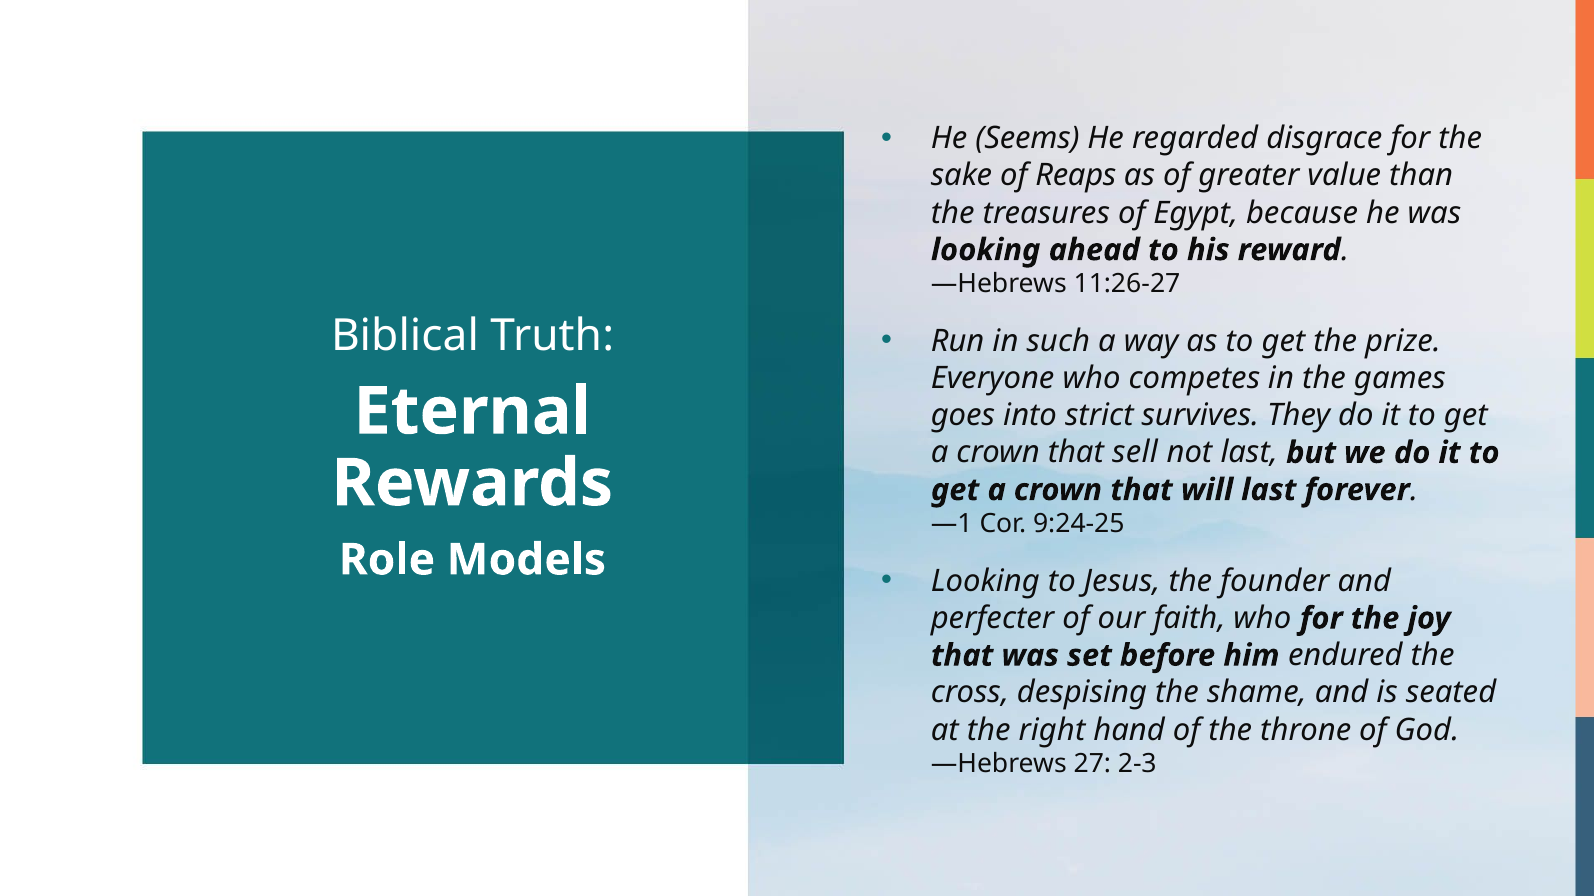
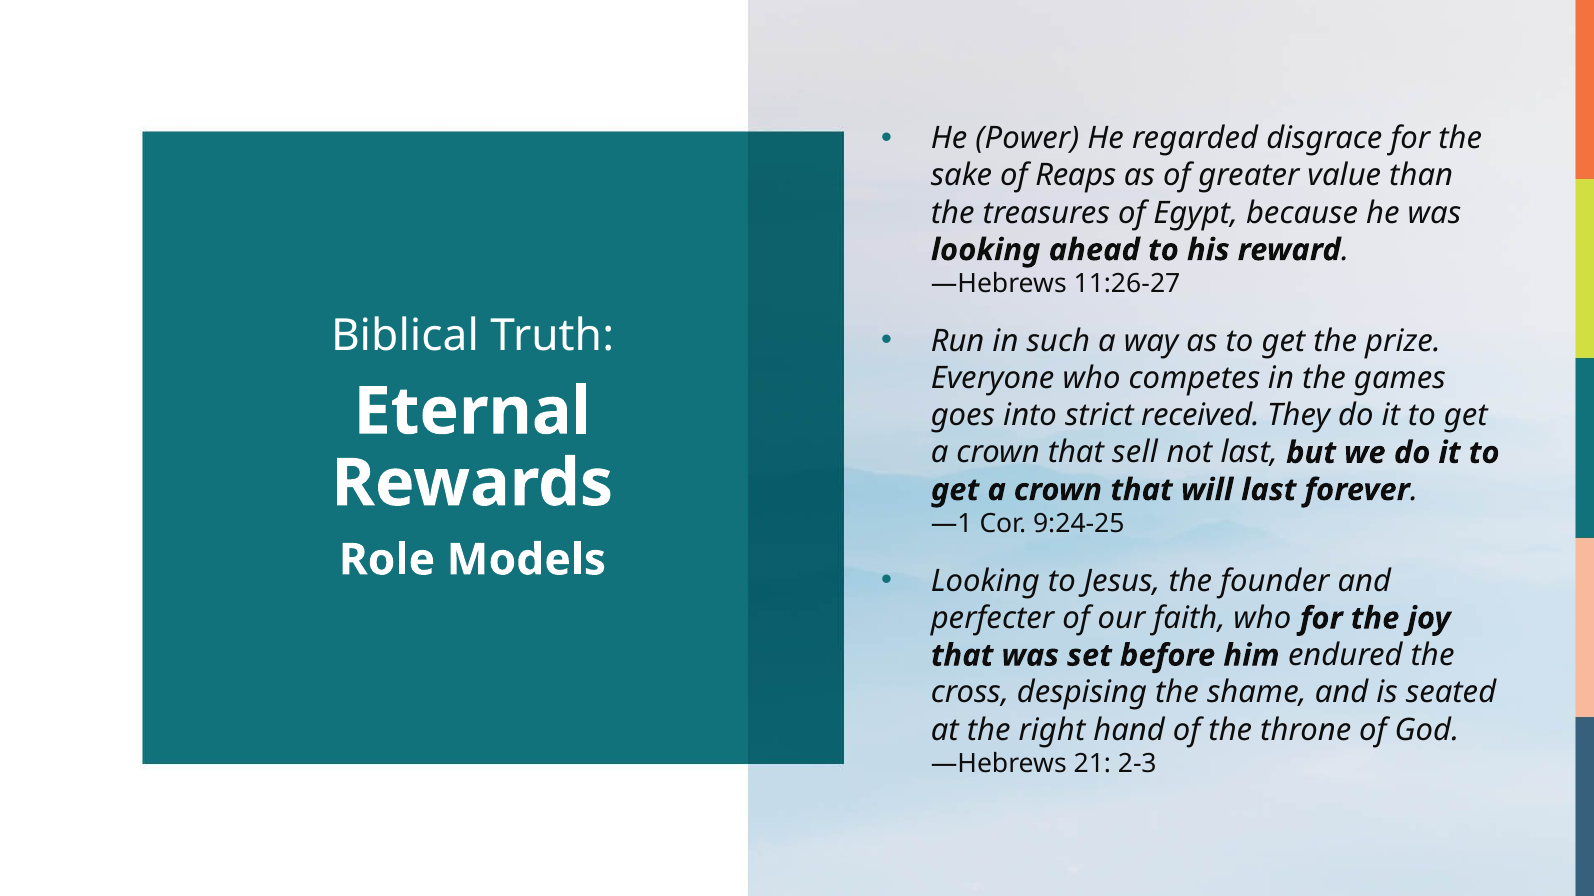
Seems: Seems -> Power (1027, 139)
survives: survives -> received (1200, 416)
27: 27 -> 21 (1092, 765)
